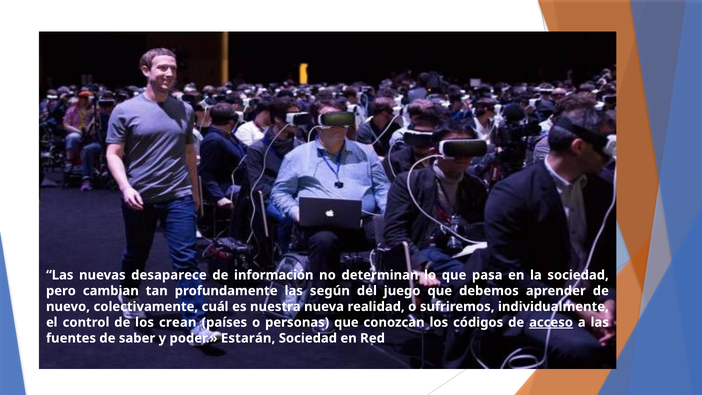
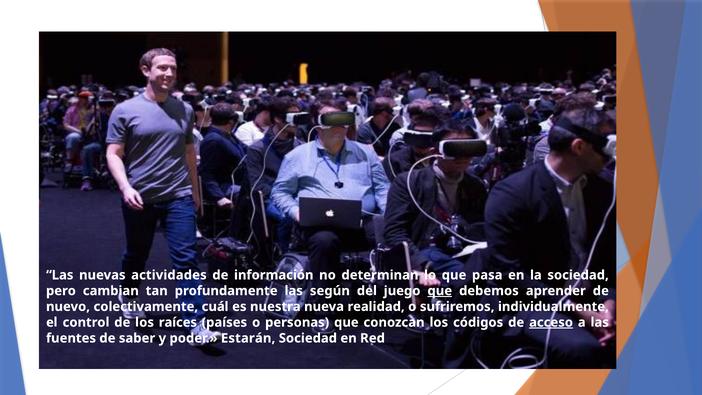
desaparece: desaparece -> actividades (169, 275)
que underline: none -> present (440, 291)
crean: crean -> raíces (178, 322)
